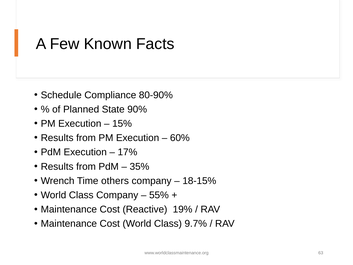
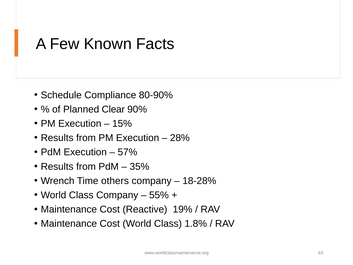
State: State -> Clear (113, 109)
60%: 60% -> 28% (180, 138)
17%: 17% -> 57% (127, 152)
18-15%: 18-15% -> 18-28% (199, 181)
9.7%: 9.7% -> 1.8% (196, 224)
